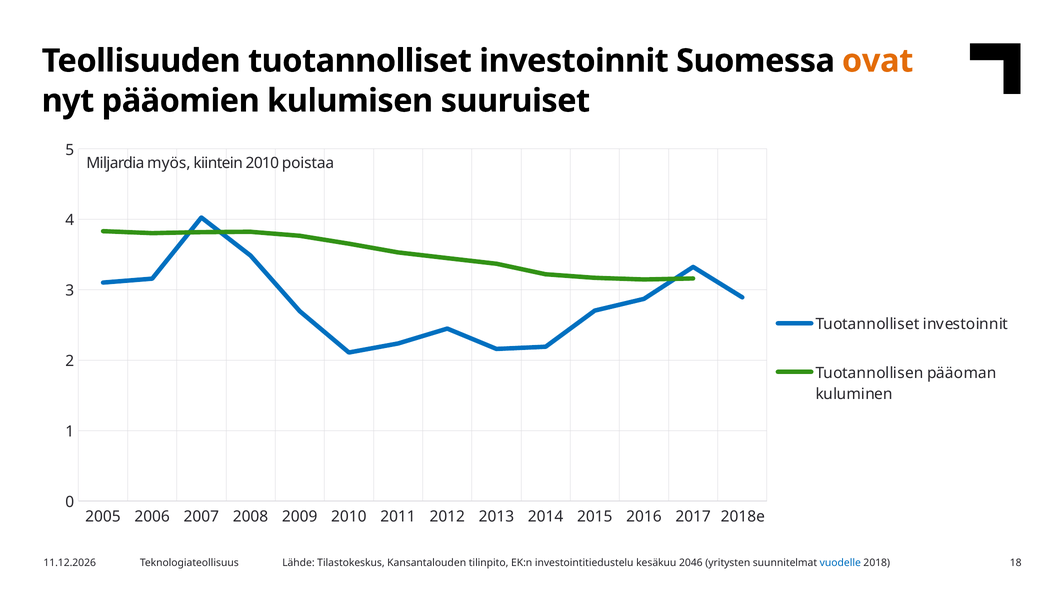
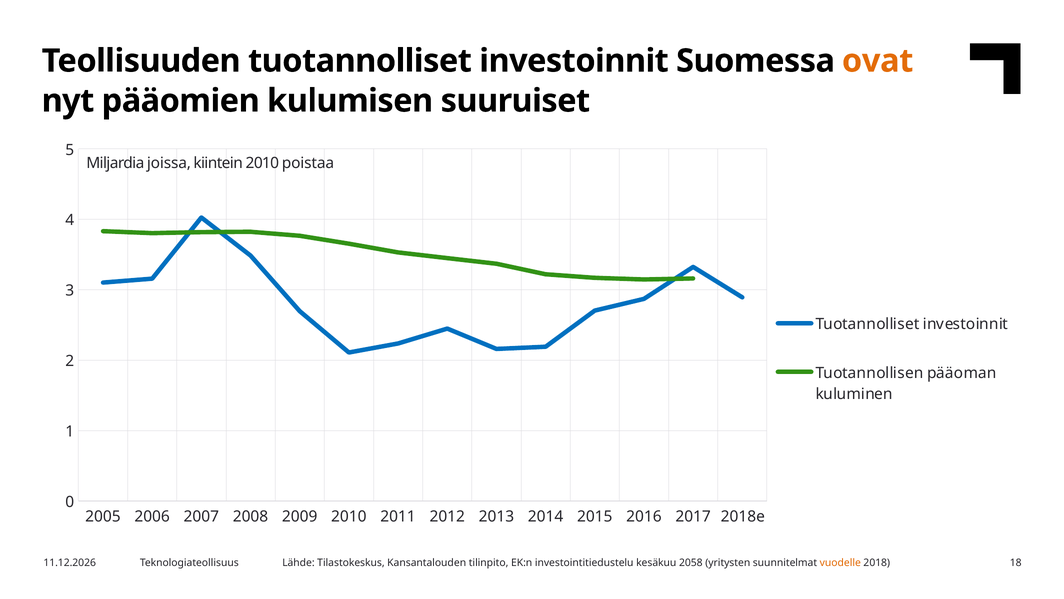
myös: myös -> joissa (169, 163)
2046: 2046 -> 2058 (691, 562)
vuodelle colour: blue -> orange (840, 562)
